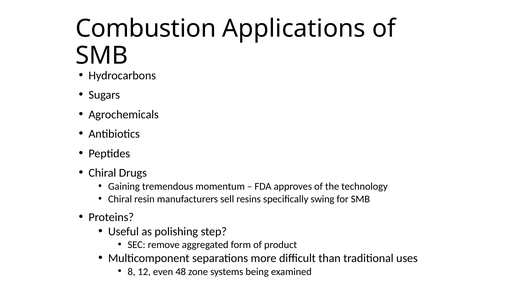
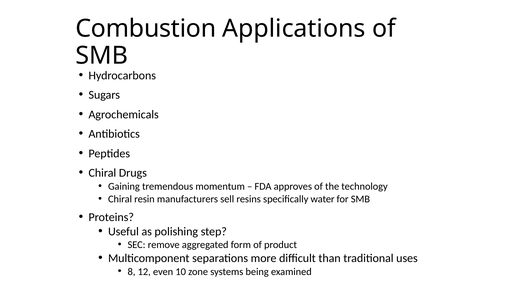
swing: swing -> water (323, 199)
48: 48 -> 10 (181, 272)
